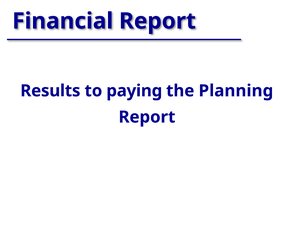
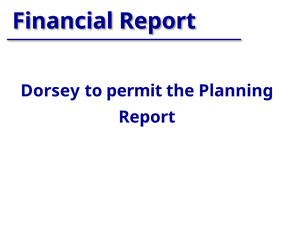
Results: Results -> Dorsey (50, 91)
paying: paying -> permit (134, 91)
